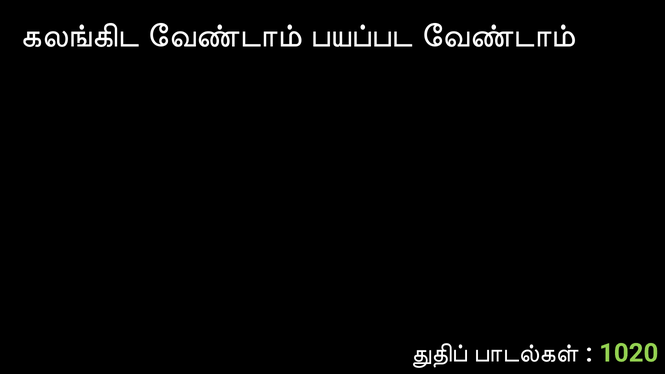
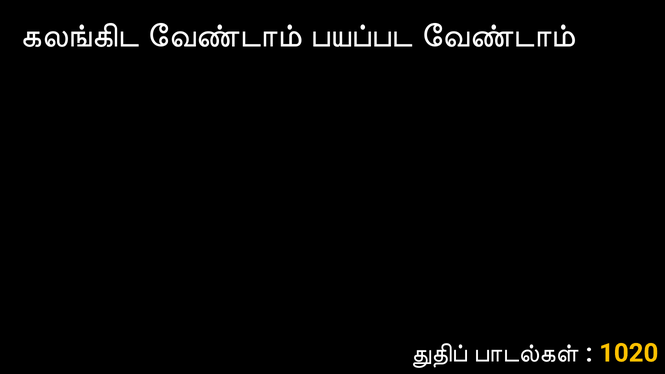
1020 colour: light green -> yellow (629, 353)
